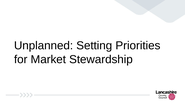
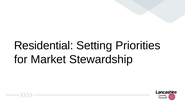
Unplanned: Unplanned -> Residential (44, 46)
